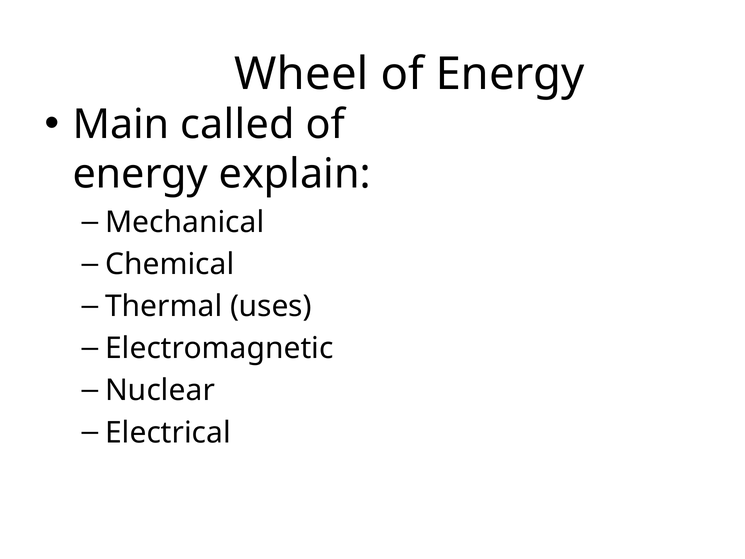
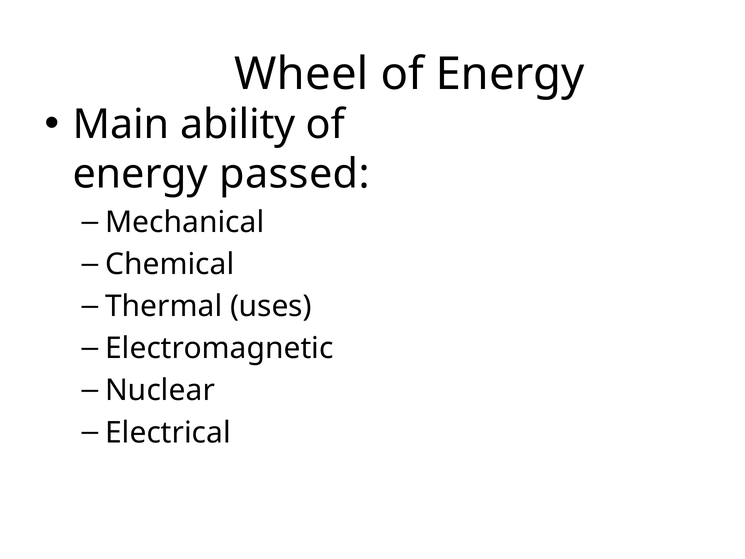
called: called -> ability (238, 125)
explain: explain -> passed (295, 174)
